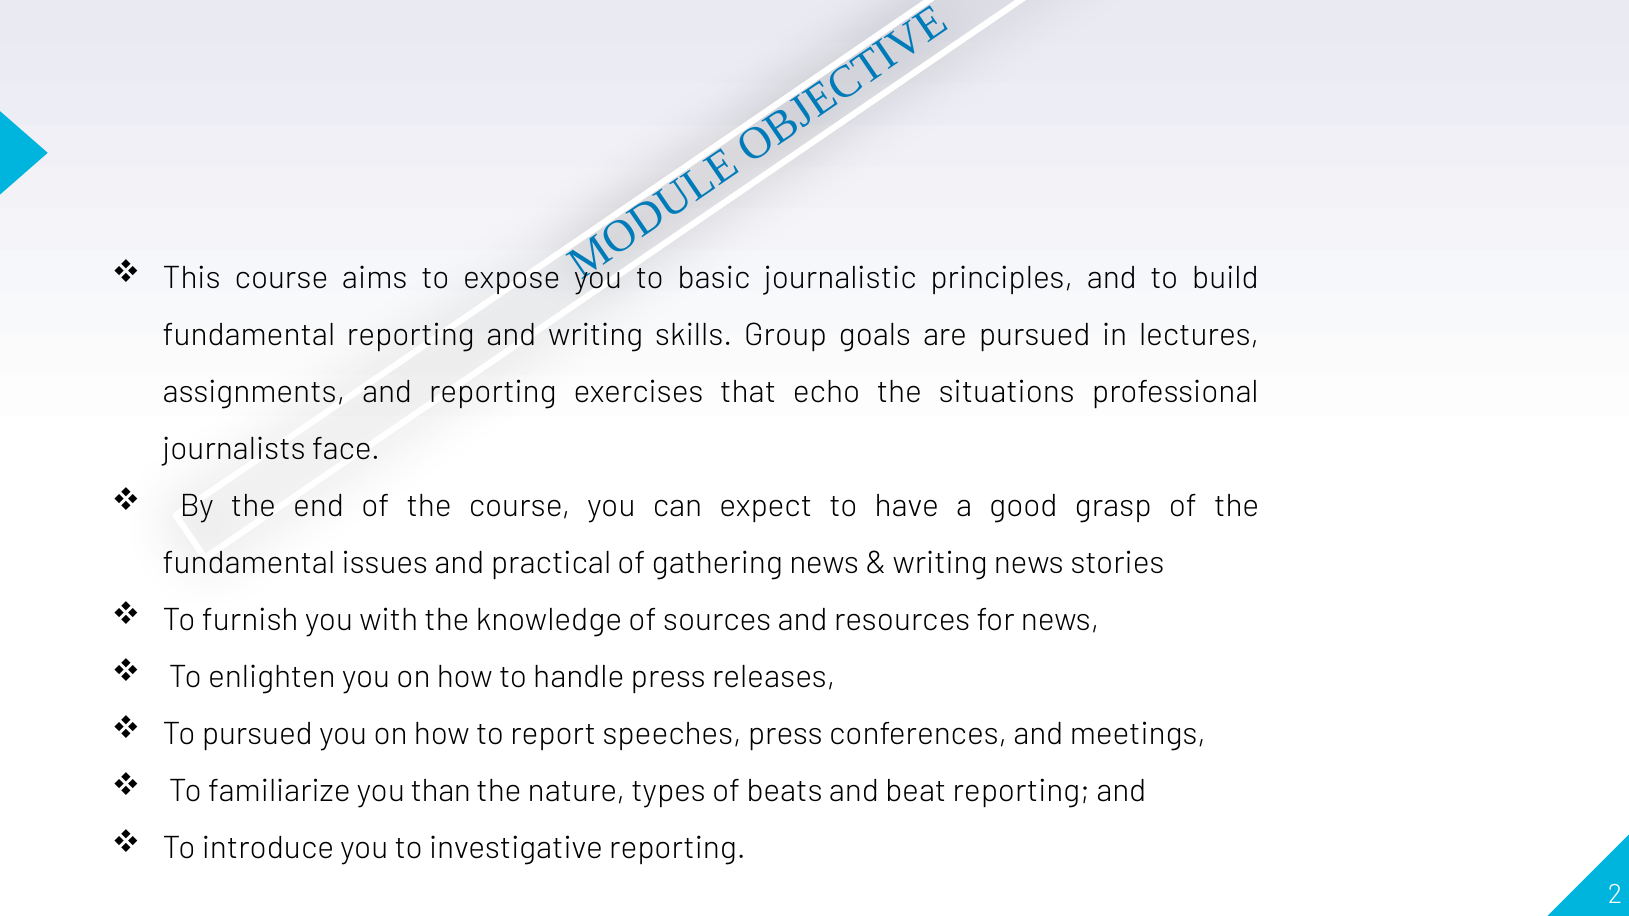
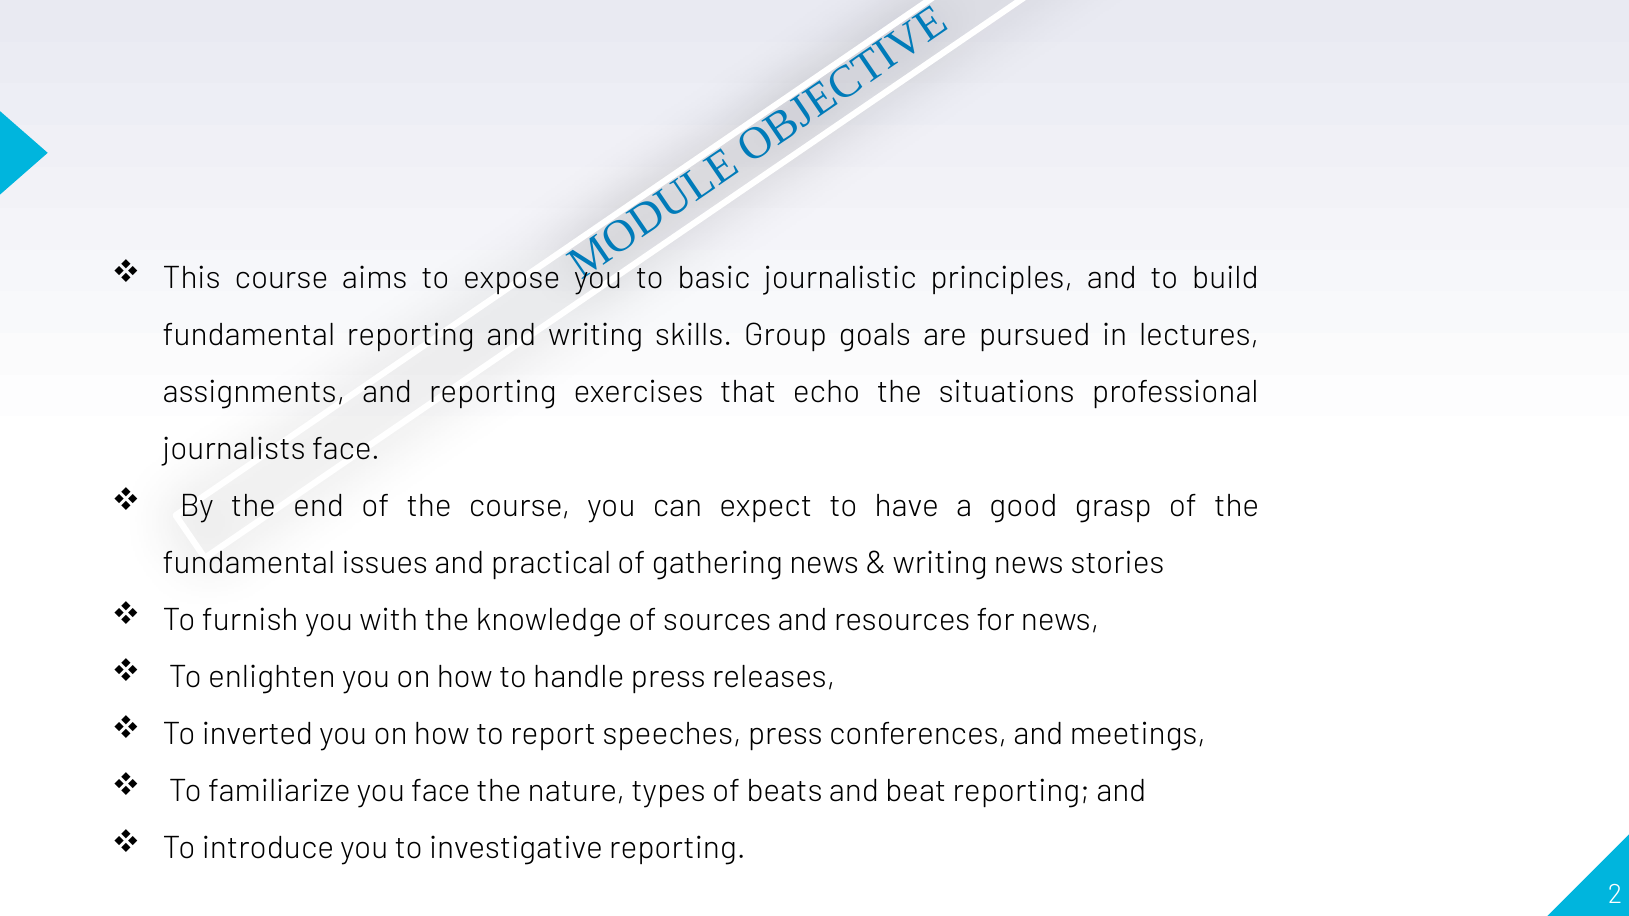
To pursued: pursued -> inverted (257, 734)
you than: than -> face (441, 791)
